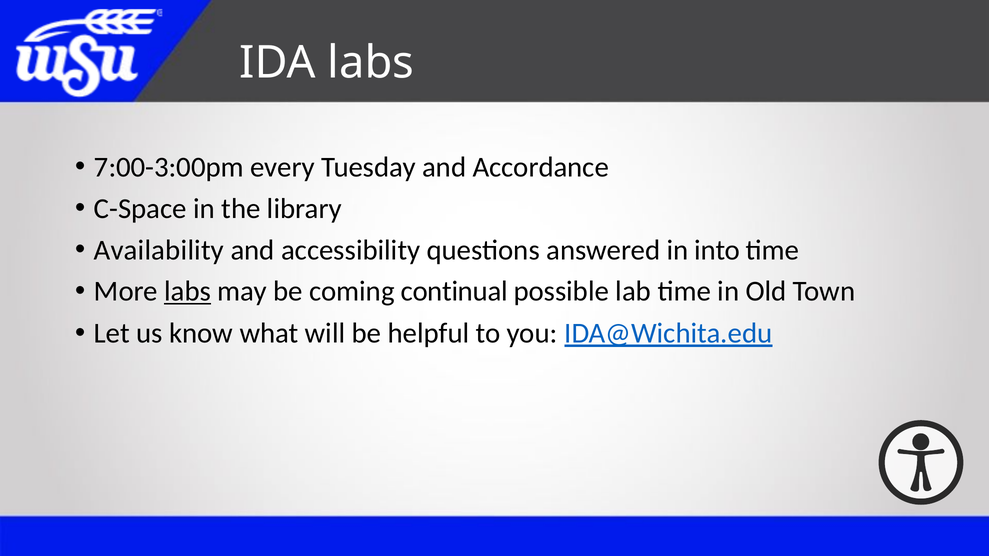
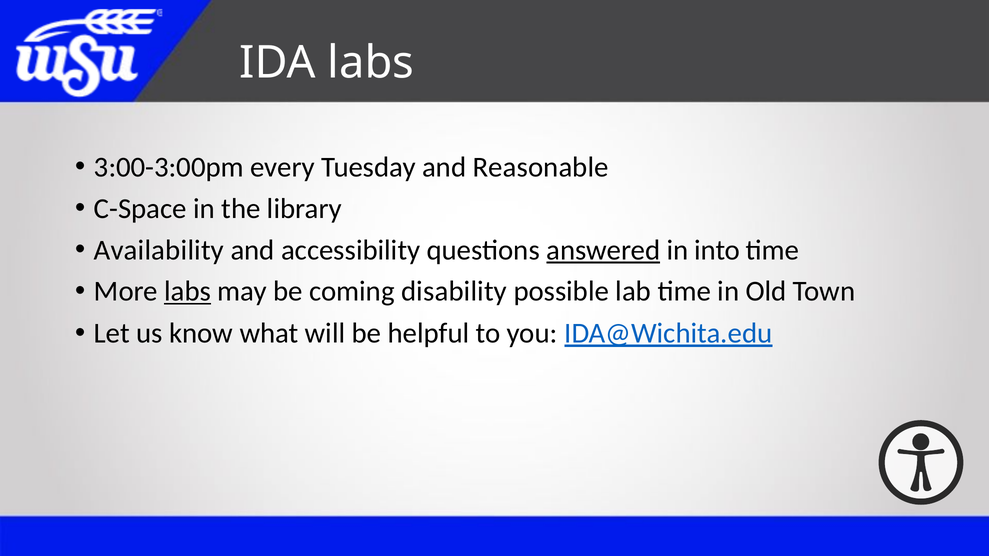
7:00-3:00pm: 7:00-3:00pm -> 3:00-3:00pm (169, 167)
Accordance: Accordance -> Reasonable (541, 167)
answered underline: none -> present (603, 250)
continual: continual -> disability (454, 292)
